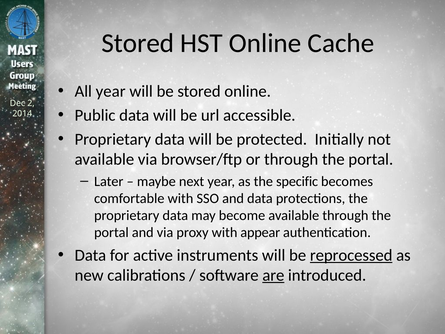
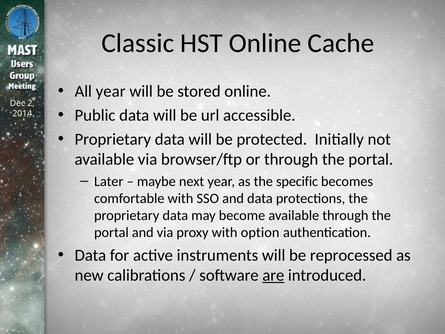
Stored: Stored -> Classic (138, 43)
appear: appear -> option (260, 232)
reprocessed underline: present -> none (351, 255)
